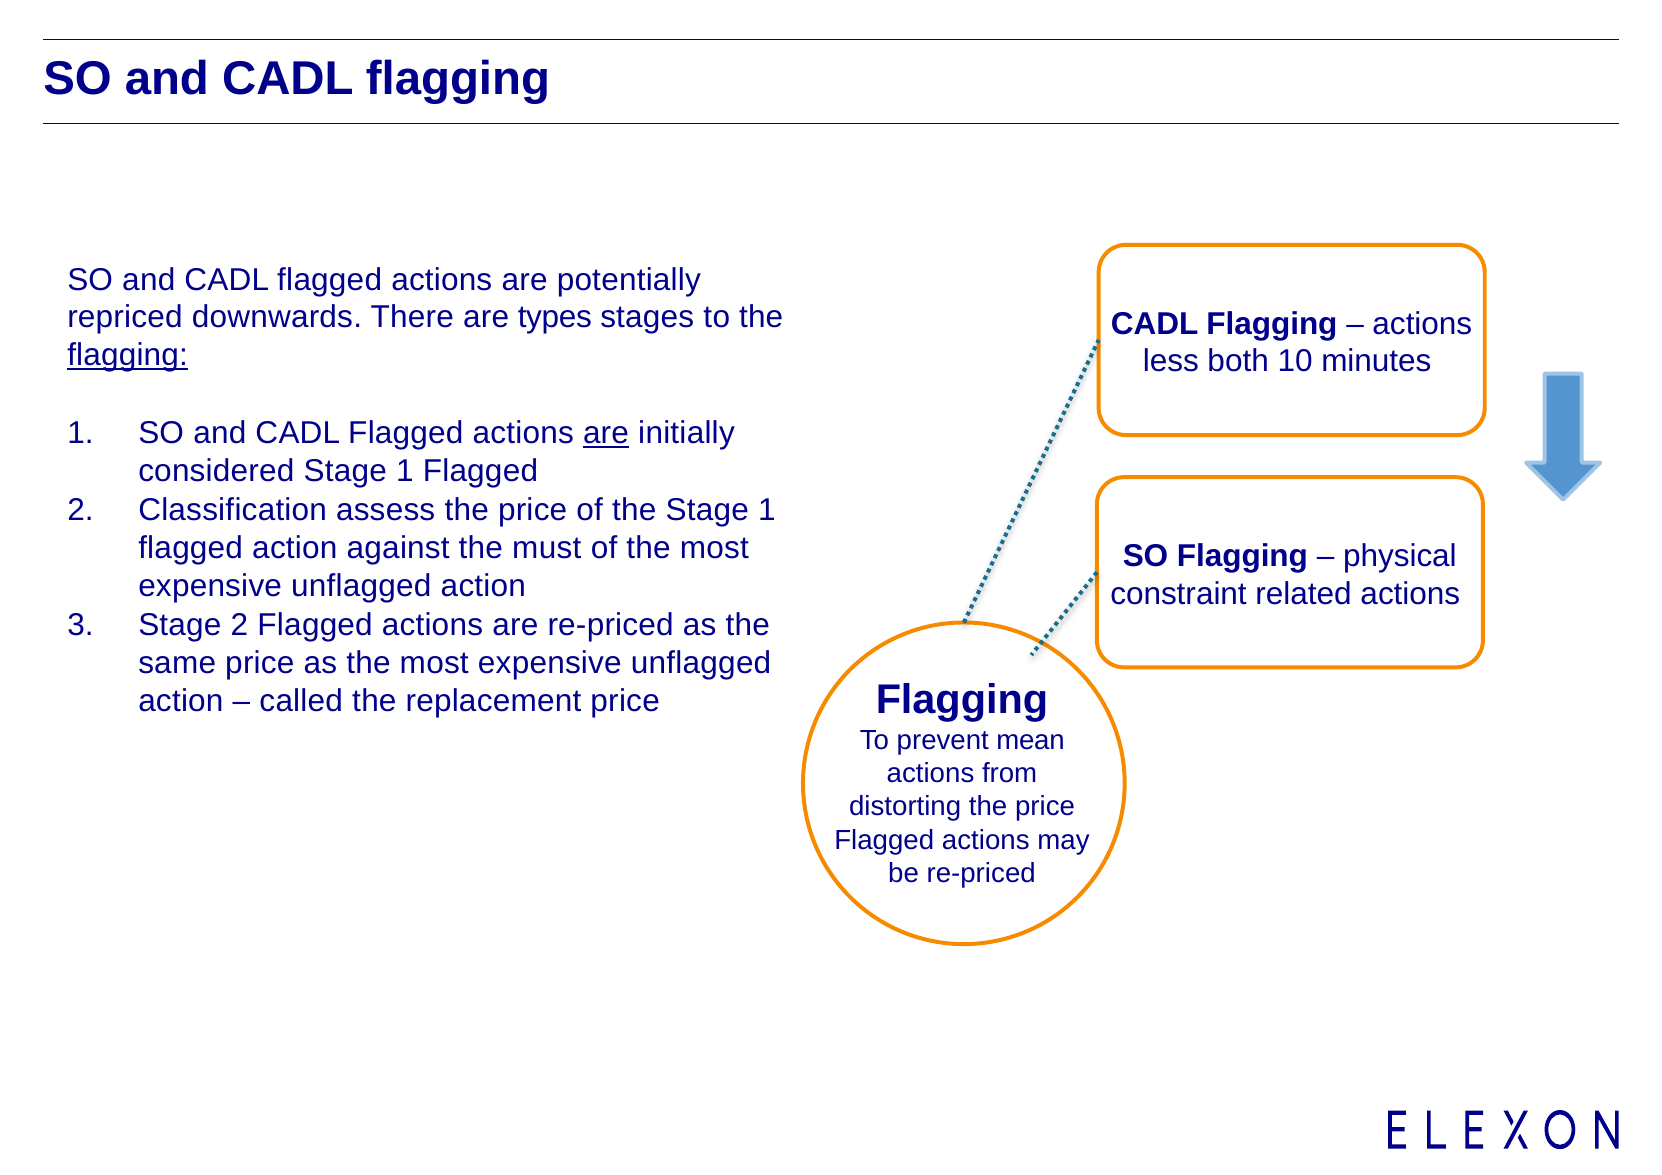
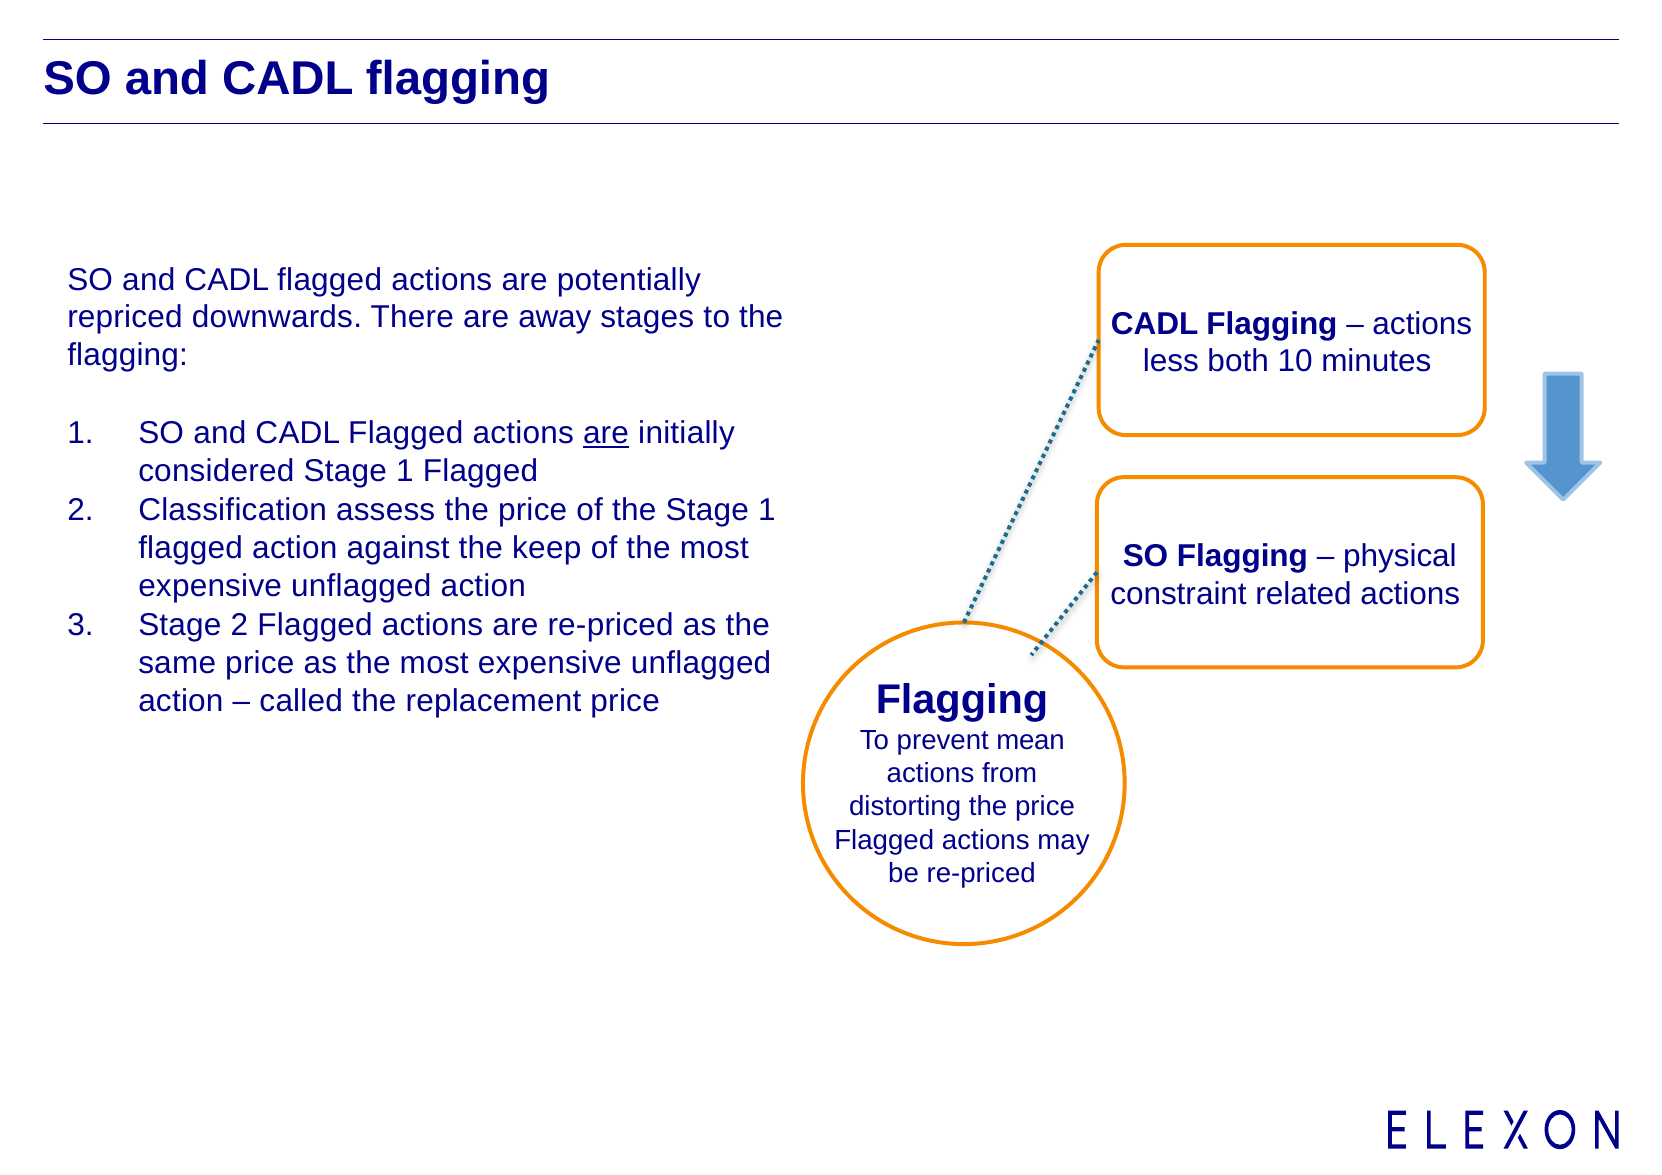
types: types -> away (555, 318)
flagging underline: present -> none (128, 355)
must: must -> keep (547, 548)
